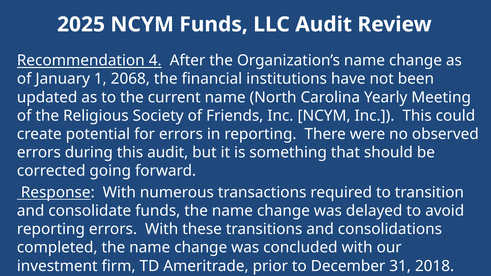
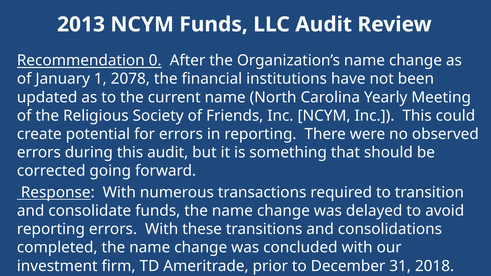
2025: 2025 -> 2013 (81, 24)
4: 4 -> 0 (155, 61)
2068: 2068 -> 2078 (130, 79)
